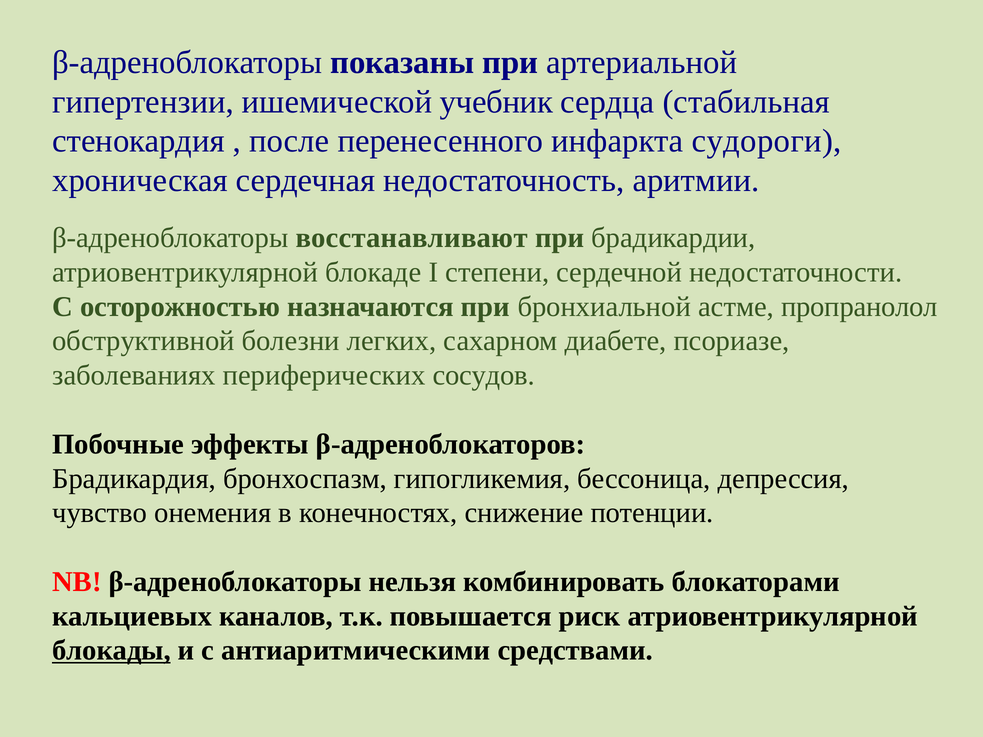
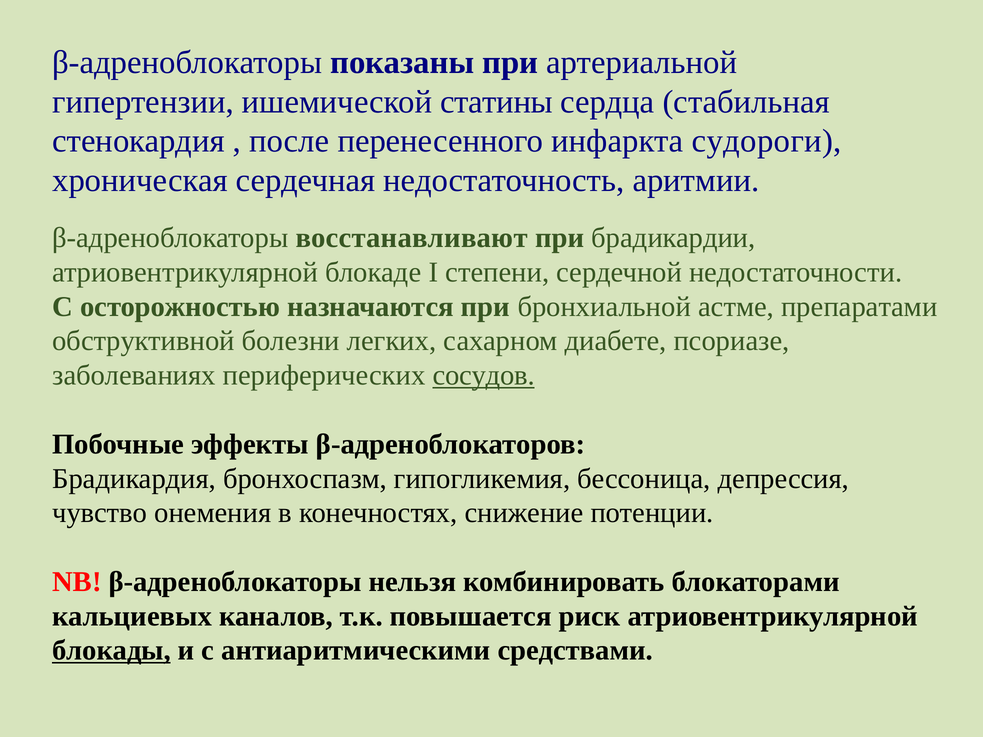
учебник: учебник -> статины (496, 102)
пропранолол: пропранолол -> препаратами (859, 307)
сосудов underline: none -> present (484, 375)
